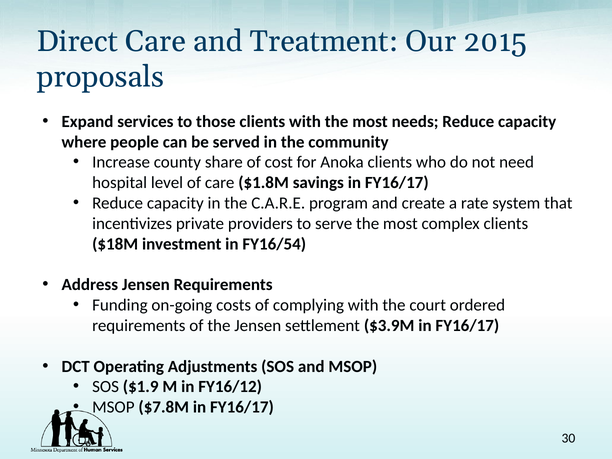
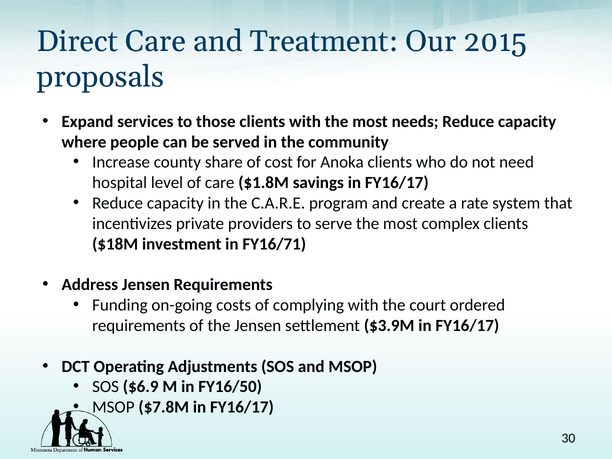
FY16/54: FY16/54 -> FY16/71 (274, 244)
$1.9: $1.9 -> $6.9 (141, 387)
FY16/12: FY16/12 -> FY16/50 (230, 387)
